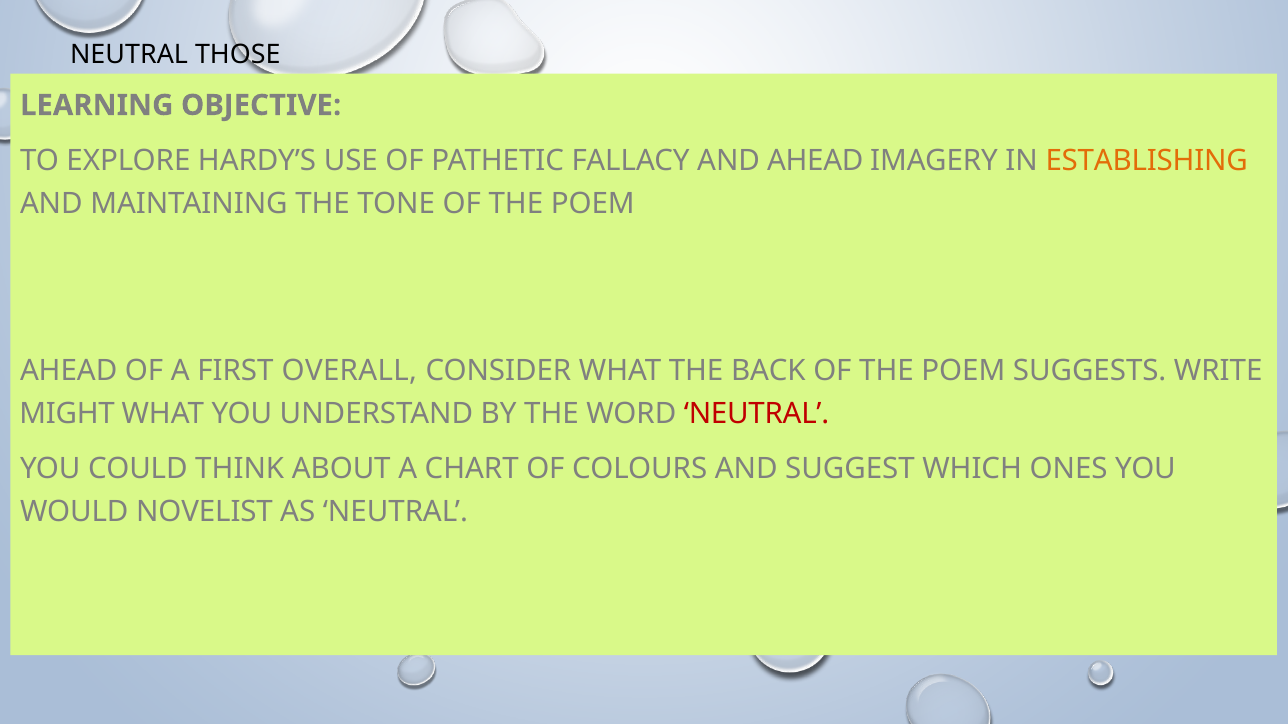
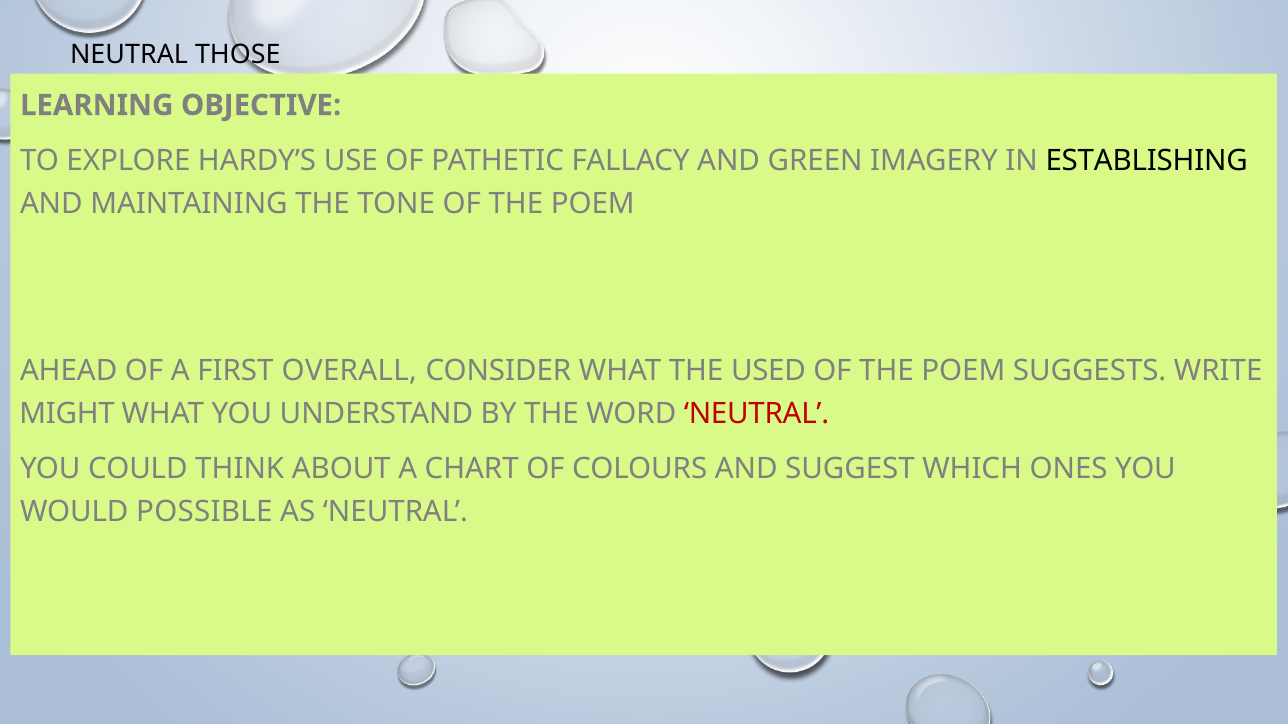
AND AHEAD: AHEAD -> GREEN (815, 161)
ESTABLISHING colour: orange -> black (1147, 161)
BACK: BACK -> USED (768, 371)
NOVELIST: NOVELIST -> POSSIBLE (204, 512)
